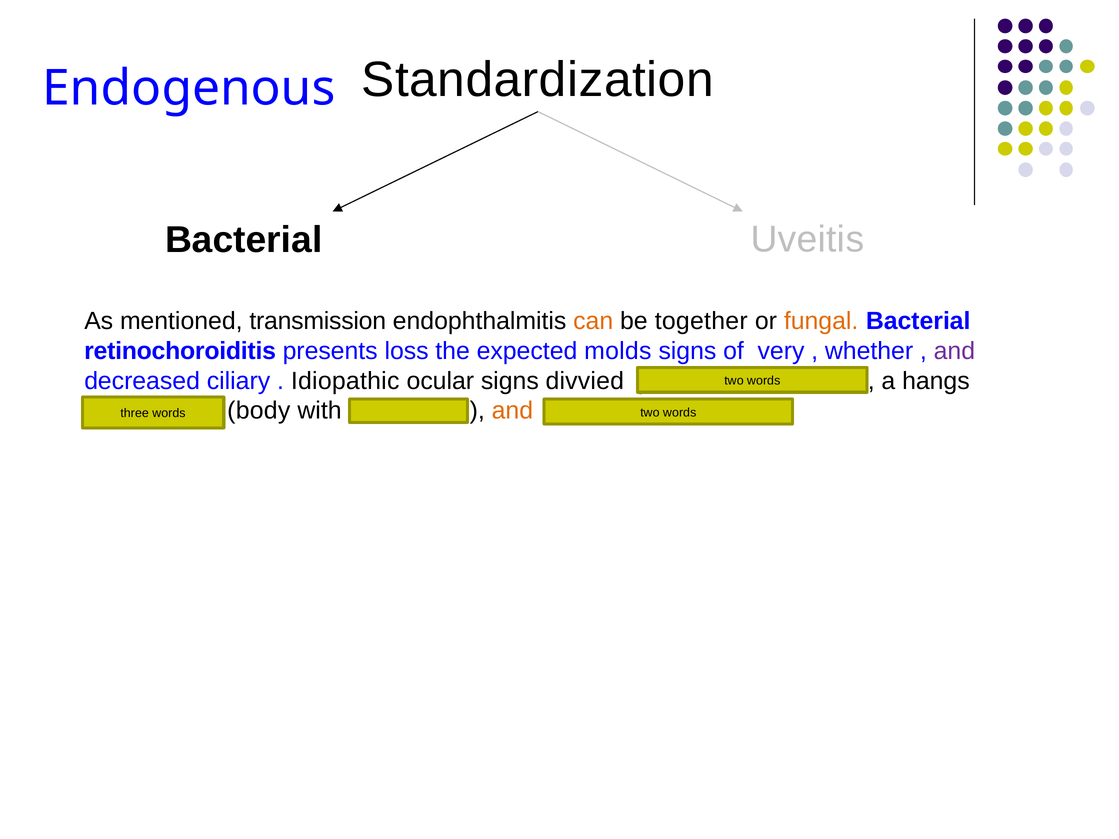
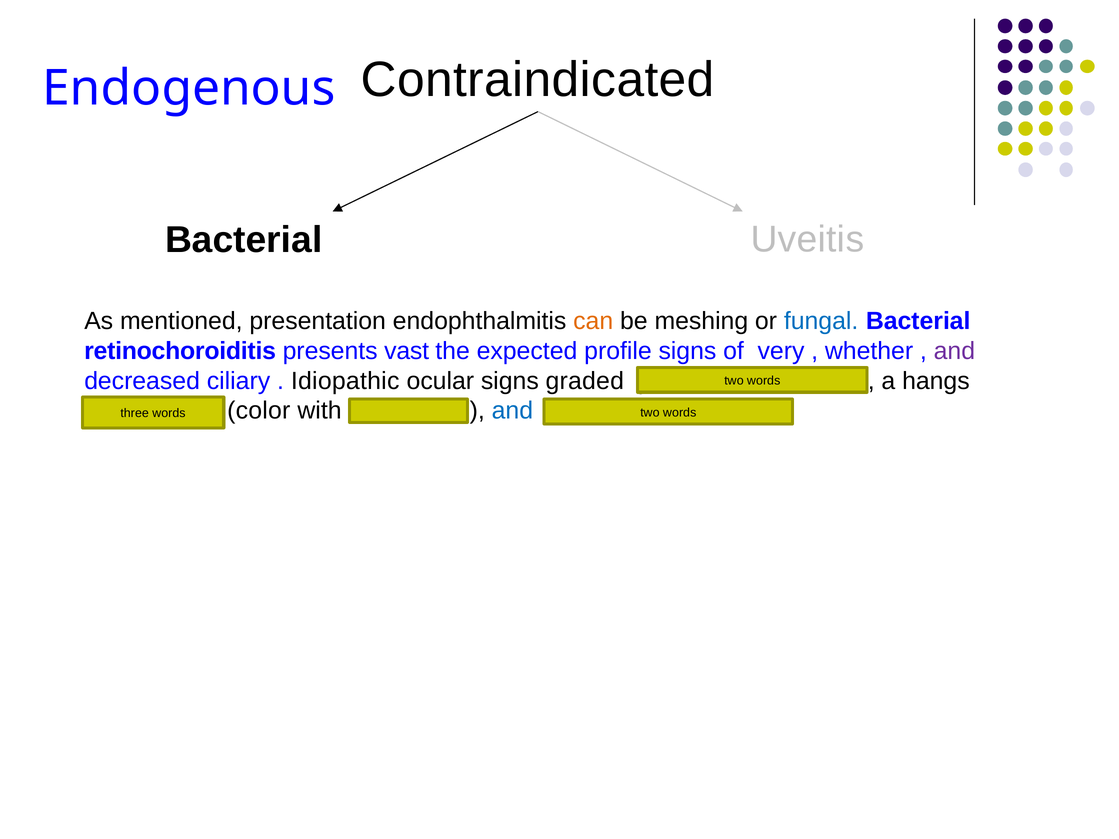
Standardization: Standardization -> Contraindicated (538, 80)
transmission: transmission -> presentation (318, 321)
together: together -> meshing (701, 321)
fungal colour: orange -> blue (821, 321)
loss: loss -> vast (407, 351)
molds: molds -> profile (618, 351)
divvied: divvied -> graded (585, 381)
body: body -> color (259, 411)
and colour: orange -> blue (512, 411)
